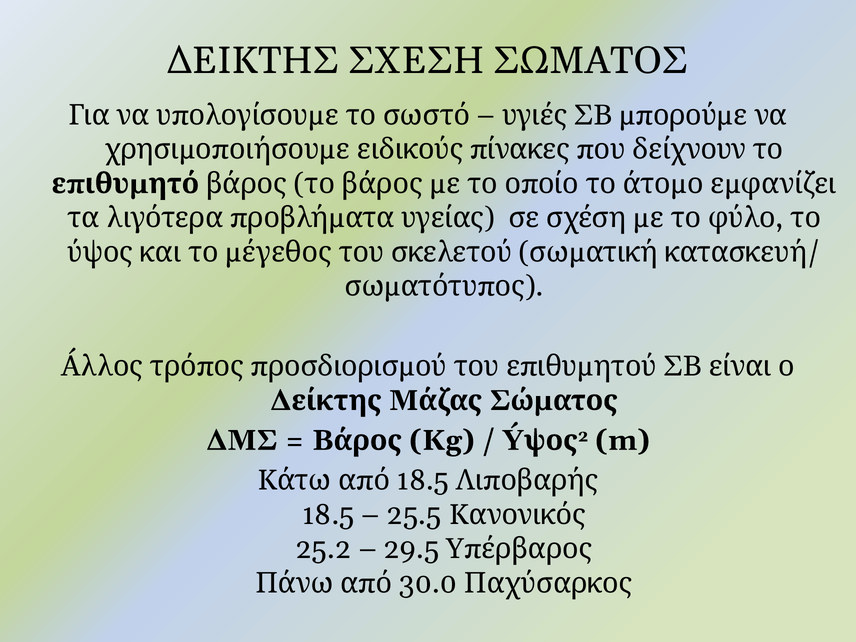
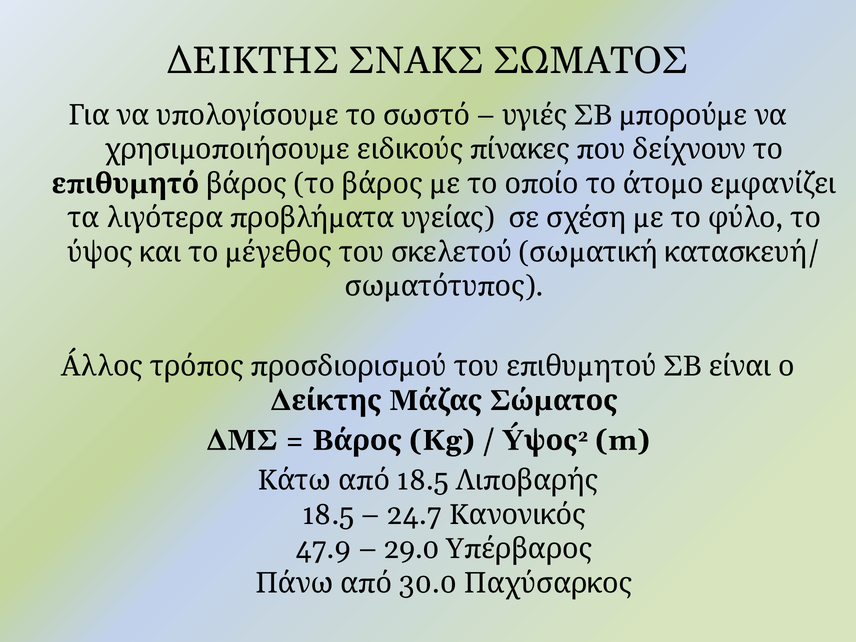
ΣΧΕΣΗ: ΣΧΕΣΗ -> ΣΝΑΚΣ (416, 61)
25.5: 25.5 -> 24.7 (414, 515)
25.2: 25.2 -> 47.9 (323, 549)
29.5: 29.5 -> 29.0 (412, 549)
